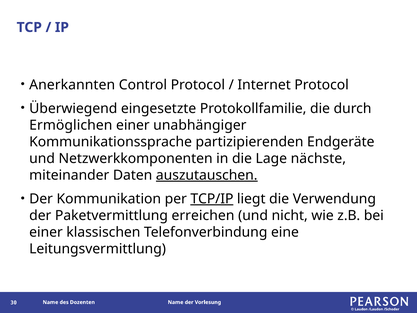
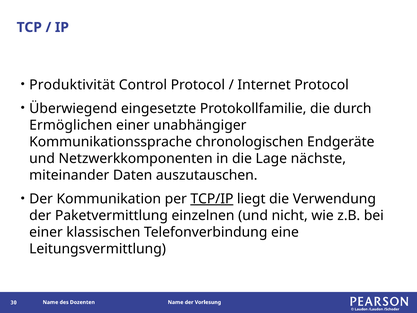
Anerkannten: Anerkannten -> Produktivität (72, 85)
partizipierenden: partizipierenden -> chronologischen (250, 142)
auszutauschen underline: present -> none (207, 175)
erreichen: erreichen -> einzelnen (203, 215)
